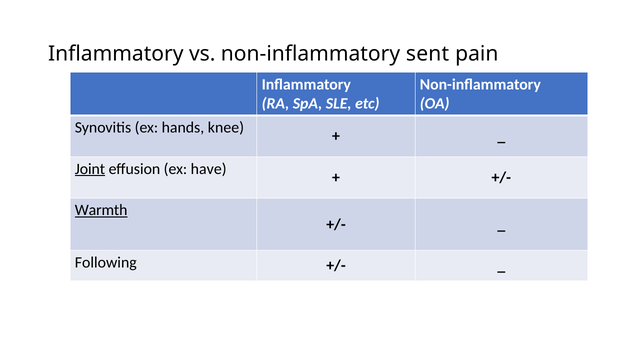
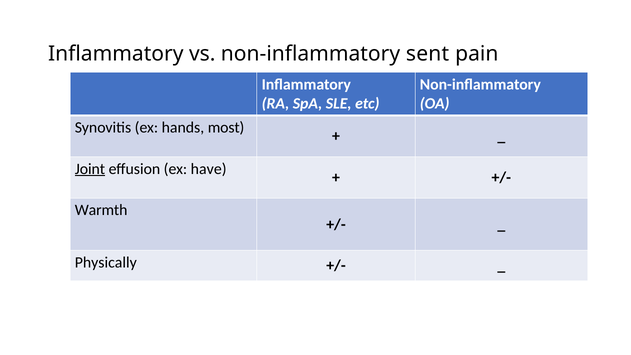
knee: knee -> most (226, 128)
Warmth underline: present -> none (101, 210)
Following: Following -> Physically (106, 262)
